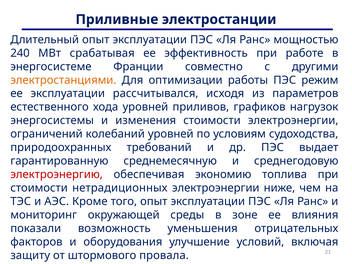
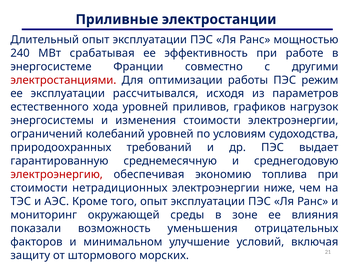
электростанциями colour: orange -> red (63, 80)
оборудования: оборудования -> минимальном (123, 242)
провала: провала -> морских (164, 255)
